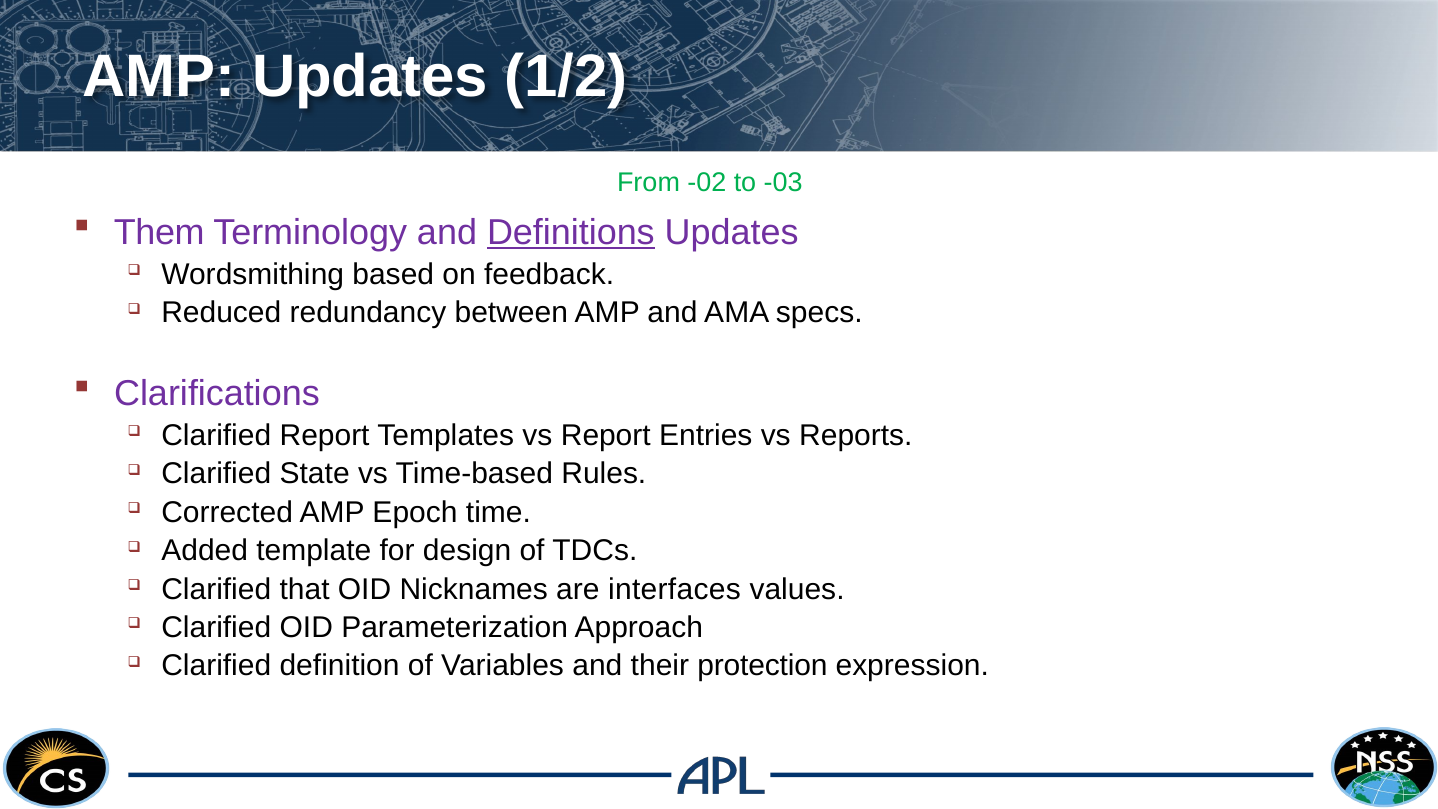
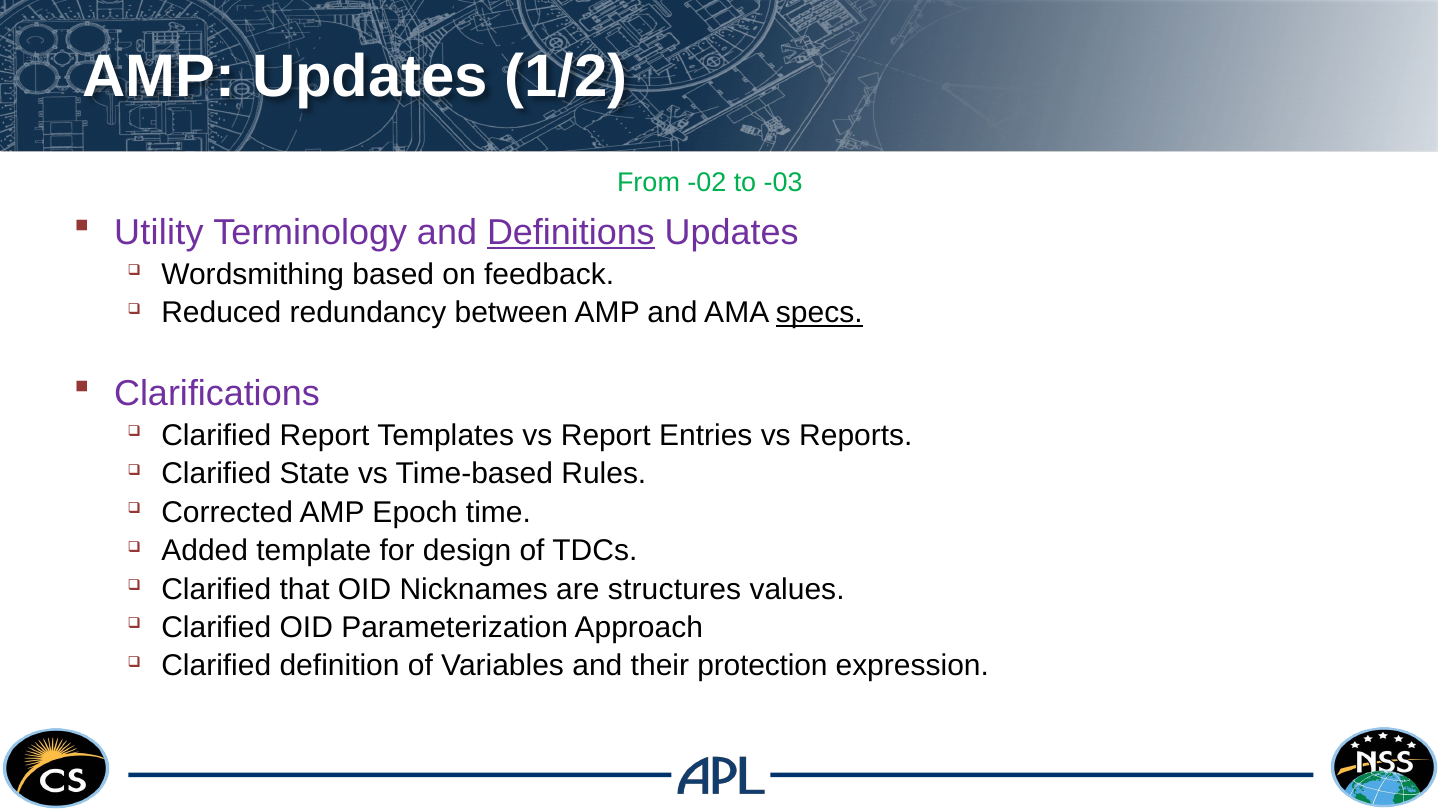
Them: Them -> Utility (159, 233)
specs underline: none -> present (819, 313)
interfaces: interfaces -> structures (675, 589)
